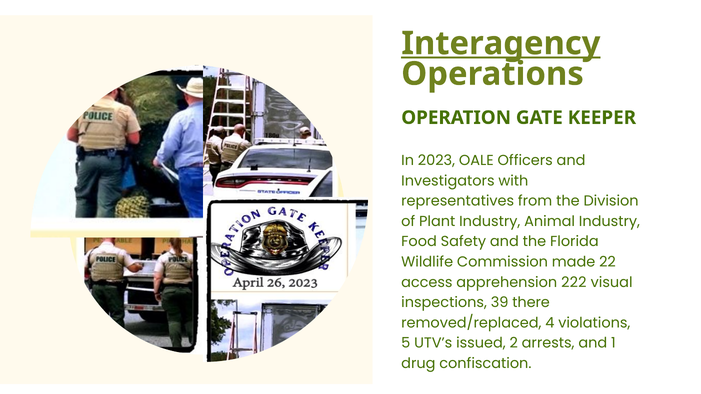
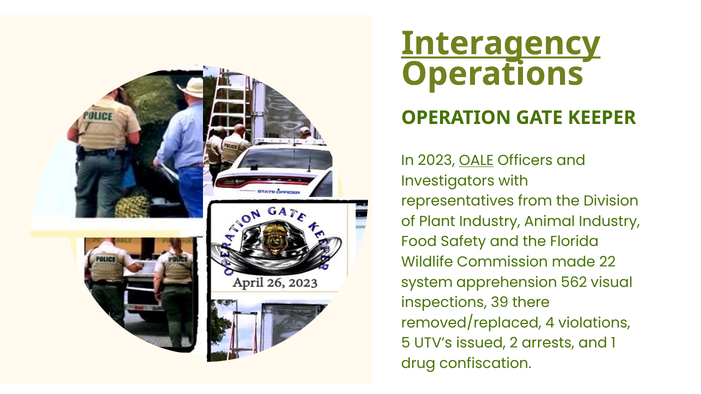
OALE underline: none -> present (476, 161)
access: access -> system (427, 282)
222: 222 -> 562 (574, 282)
